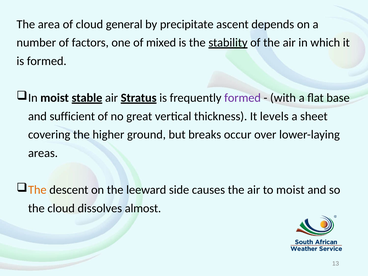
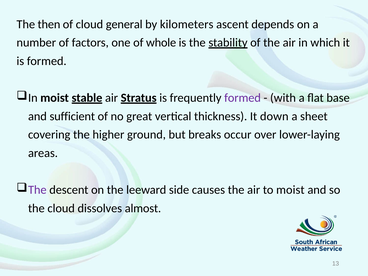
area: area -> then (49, 24)
precipitate: precipitate -> kilometers (187, 24)
mixed: mixed -> whole (161, 43)
levels: levels -> down (274, 116)
The colour: orange -> purple (37, 190)
